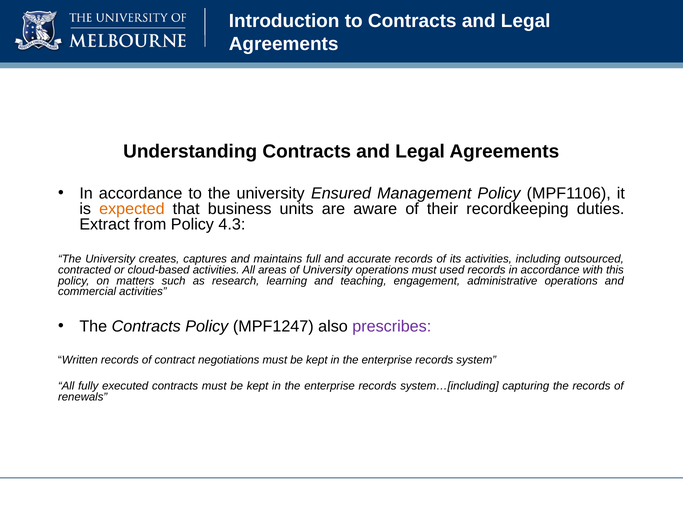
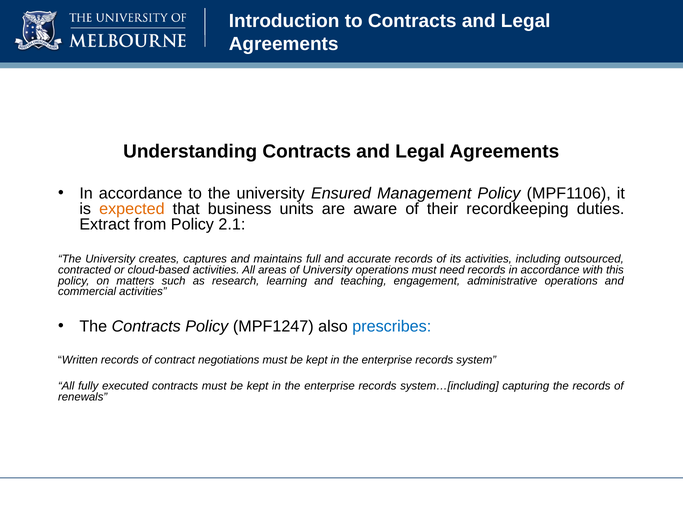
4.3: 4.3 -> 2.1 (232, 225)
used: used -> need (452, 270)
prescribes colour: purple -> blue (392, 327)
